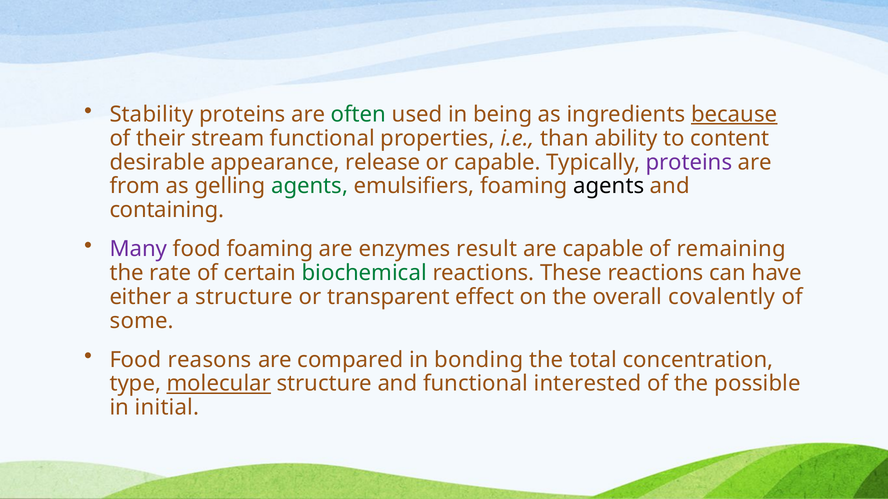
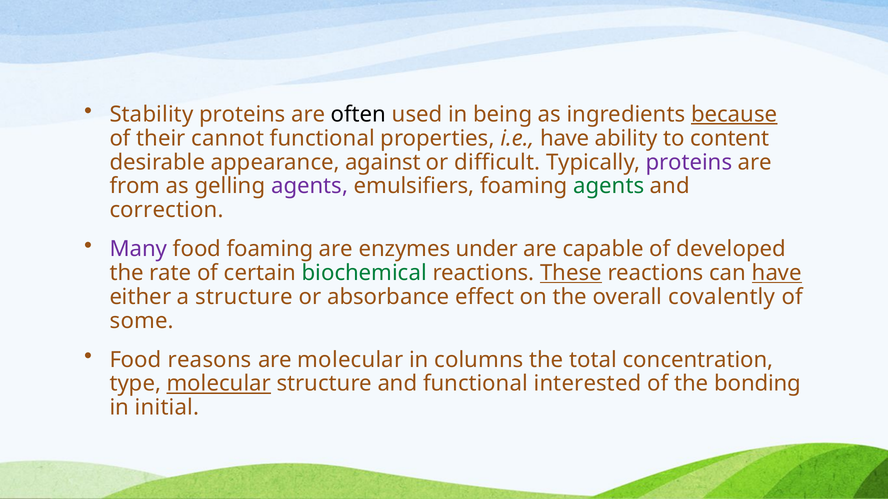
often colour: green -> black (358, 114)
stream: stream -> cannot (228, 138)
i.e than: than -> have (565, 138)
release: release -> against (383, 162)
or capable: capable -> difficult (497, 162)
agents colour: green -> purple (310, 186)
agents colour: black -> green (609, 186)
containing: containing -> correction (167, 210)
result: result -> under (487, 249)
remaining: remaining -> developed (731, 249)
These underline: none -> present (571, 273)
have underline: none -> present (777, 273)
transparent: transparent -> absorbance (388, 297)
are compared: compared -> molecular (350, 360)
bonding: bonding -> columns (479, 360)
possible: possible -> bonding (758, 384)
